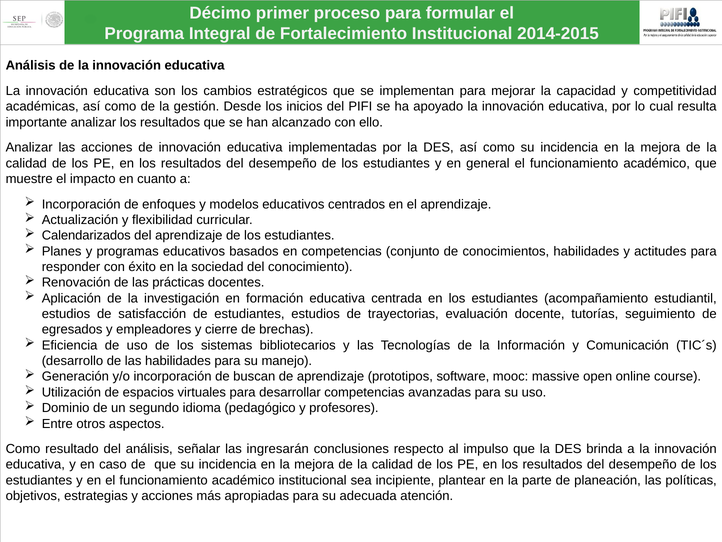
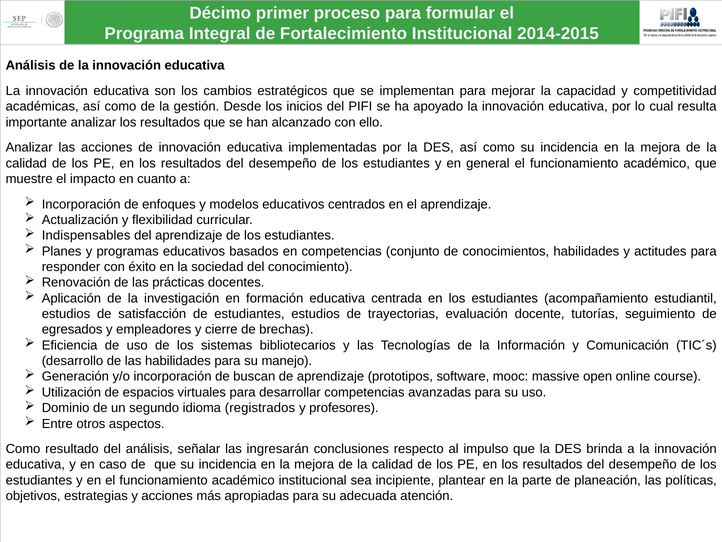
Calendarizados: Calendarizados -> Indispensables (86, 235)
pedagógico: pedagógico -> registrados (260, 408)
